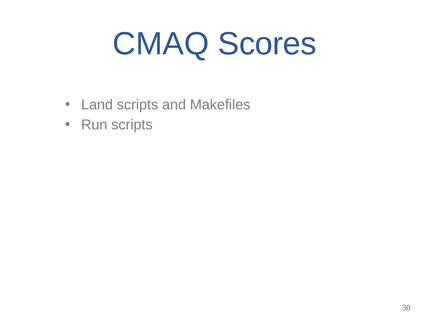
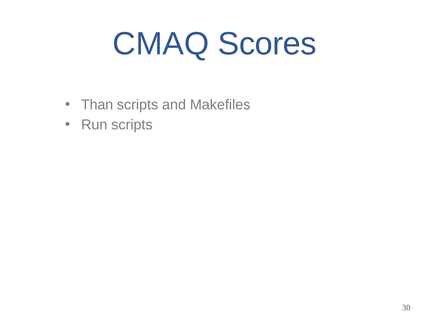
Land: Land -> Than (97, 105)
